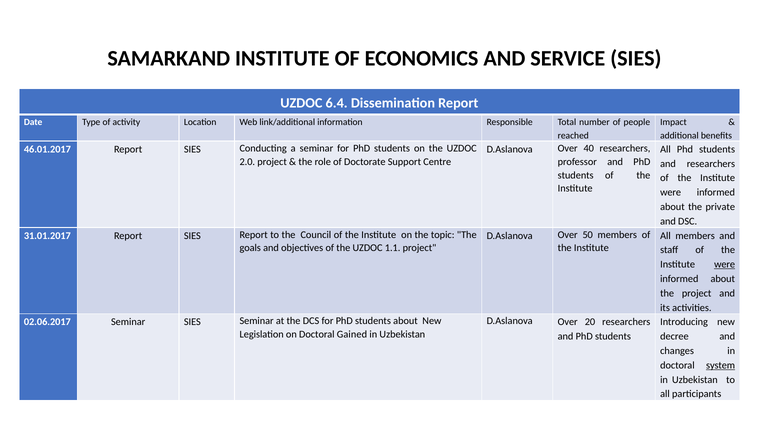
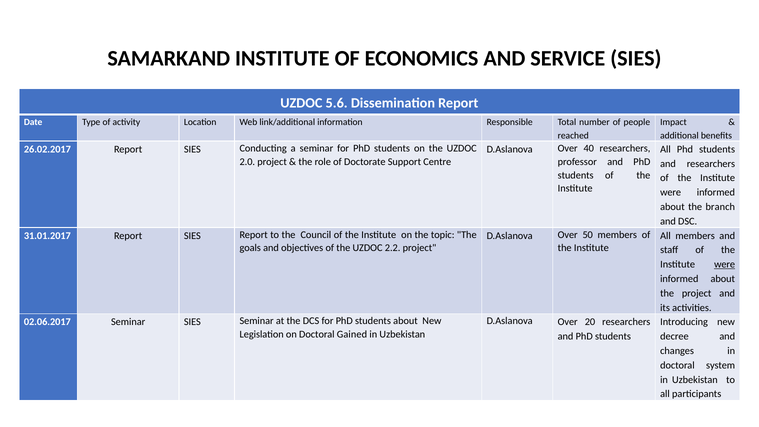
6.4: 6.4 -> 5.6 (337, 103)
46.01.2017: 46.01.2017 -> 26.02.2017 (47, 149)
private: private -> branch (720, 207)
1.1: 1.1 -> 2.2 (393, 248)
system underline: present -> none (721, 365)
